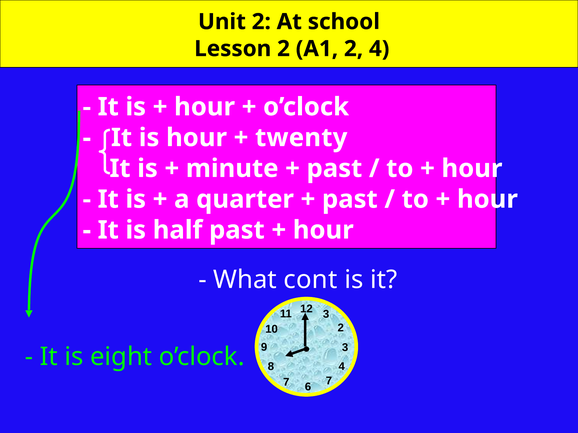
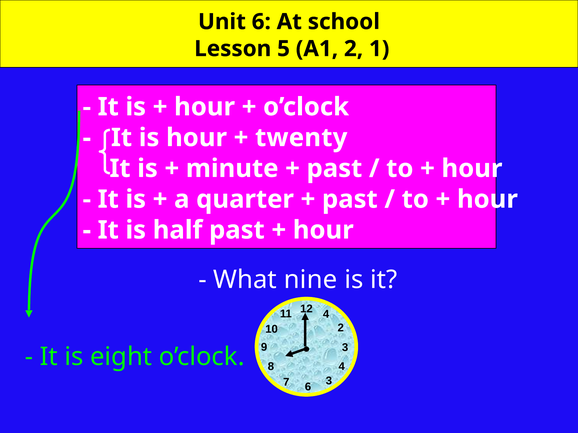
Unit 2: 2 -> 6 (261, 22)
Lesson 2: 2 -> 5 (284, 49)
2 4: 4 -> 1 (379, 49)
cont: cont -> nine (310, 280)
3: 3 -> 4 (326, 314)
7 7: 7 -> 3 (329, 381)
